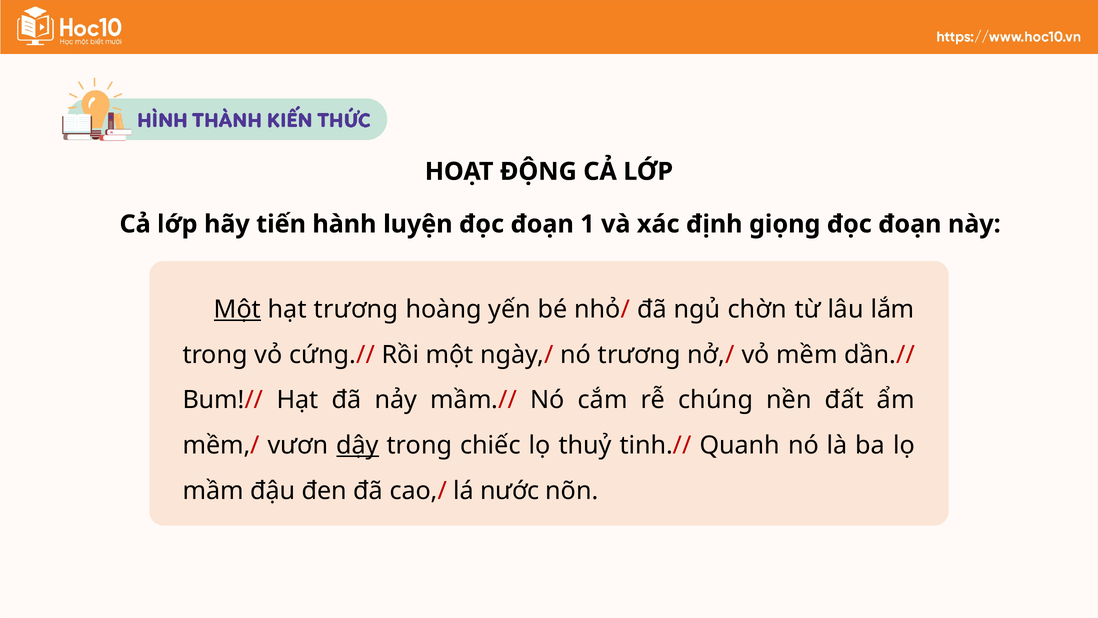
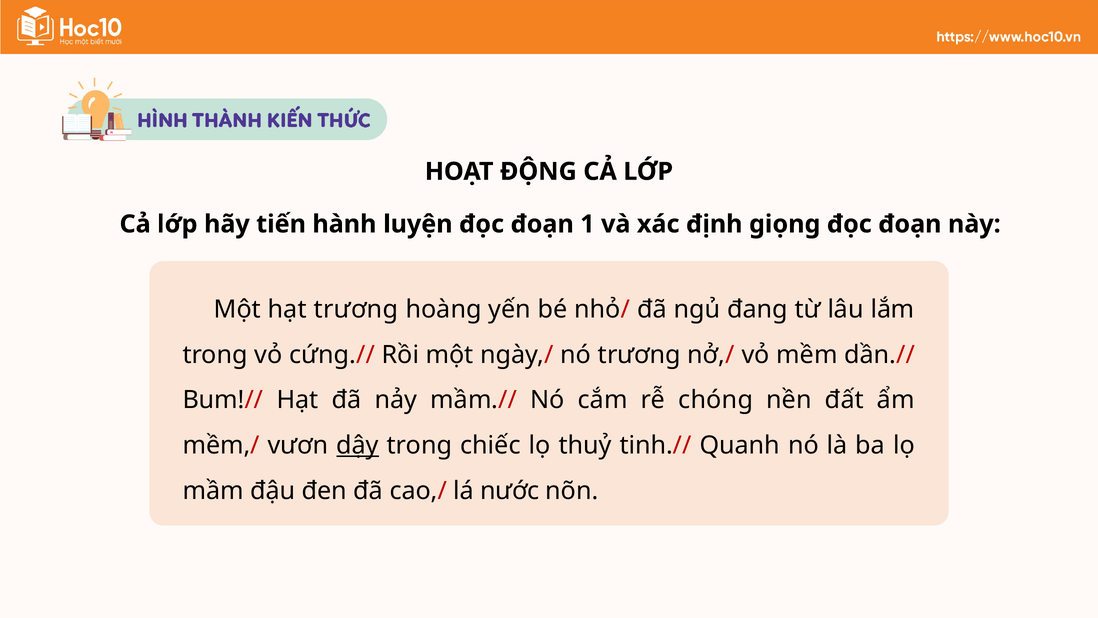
Một underline: present -> none (237, 309)
chờn: chờn -> đang (757, 309)
chúng: chúng -> chóng (716, 400)
